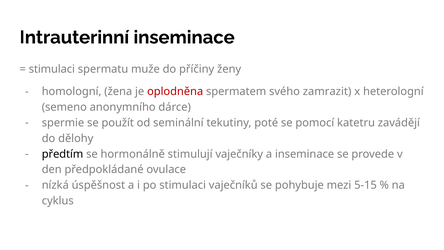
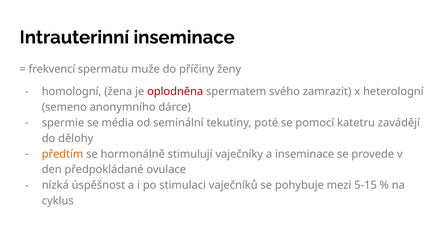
stimulaci: stimulaci -> frekvencí (52, 69)
použít: použít -> média (118, 123)
předtím colour: black -> orange (63, 154)
